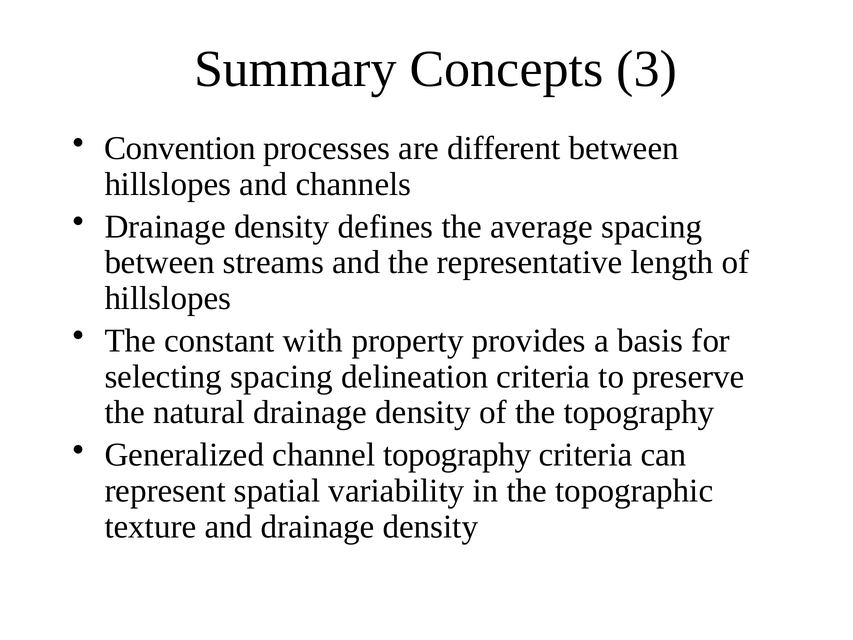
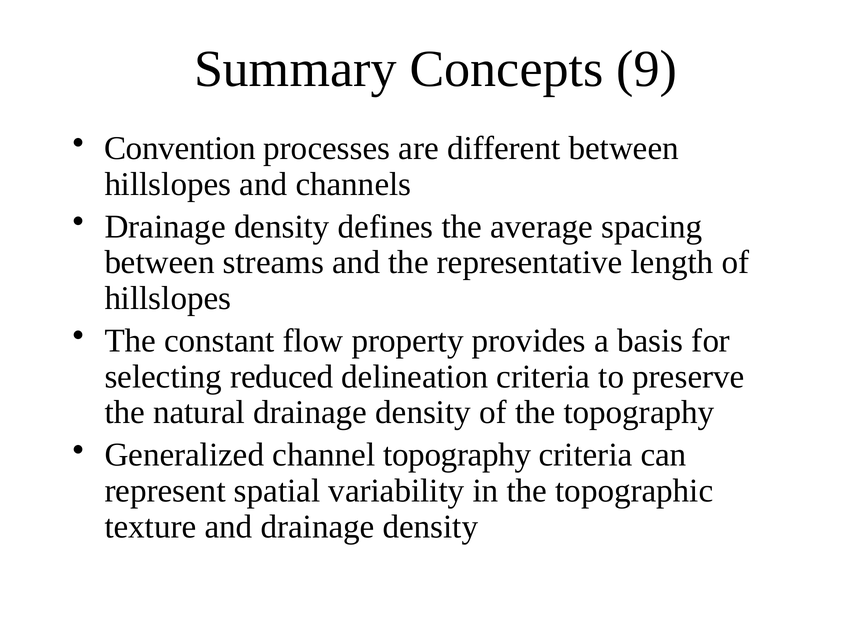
3: 3 -> 9 (647, 69)
with: with -> flow (313, 341)
selecting spacing: spacing -> reduced (282, 376)
